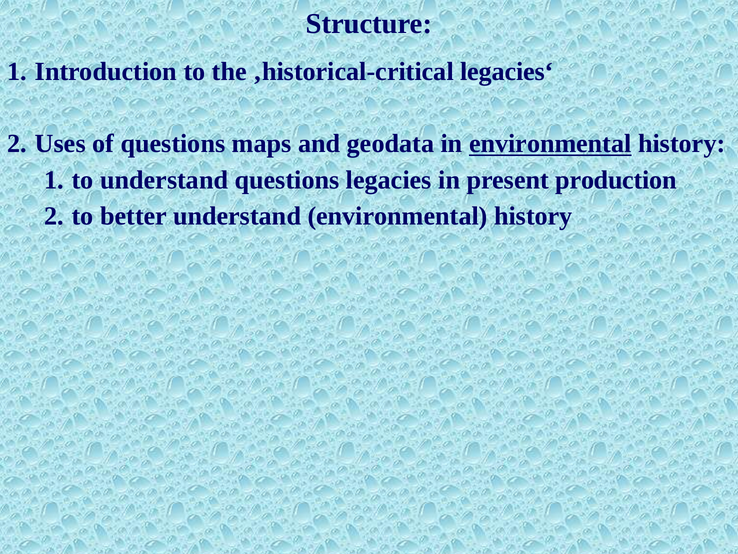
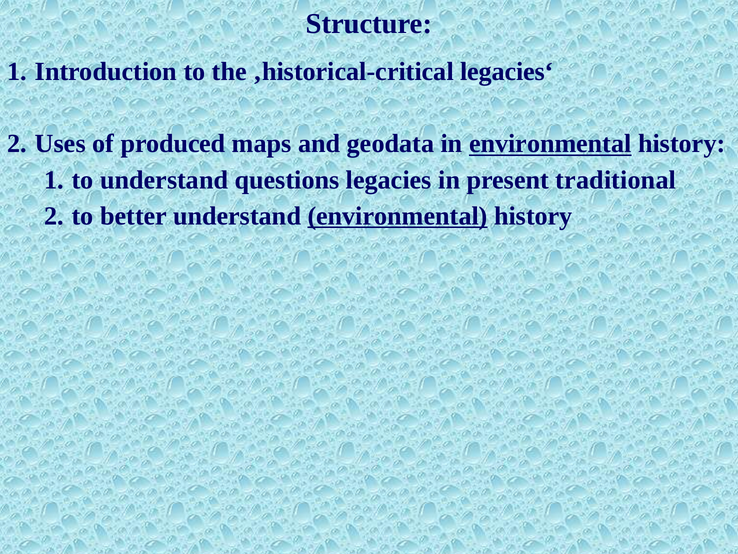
of questions: questions -> produced (173, 144)
production: production -> traditional (616, 180)
environmental underline: none -> present (398, 216)
